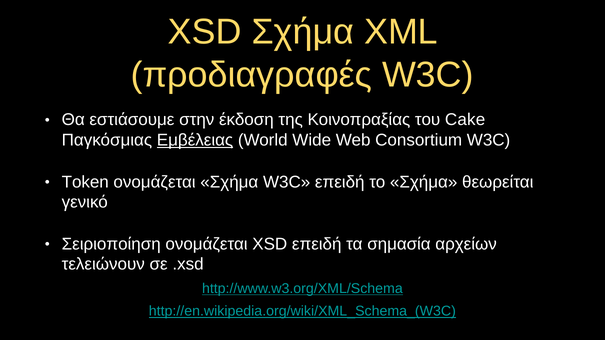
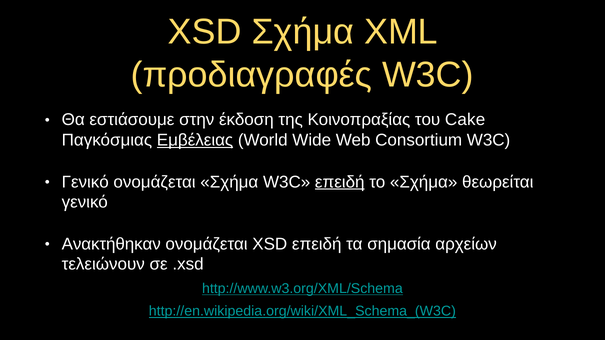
Token: Token -> Γενικό (85, 182)
επειδή underline: none -> present (340, 182)
Σειριοποίηση: Σειριοποίηση -> Ανακτήθηκαν (111, 244)
